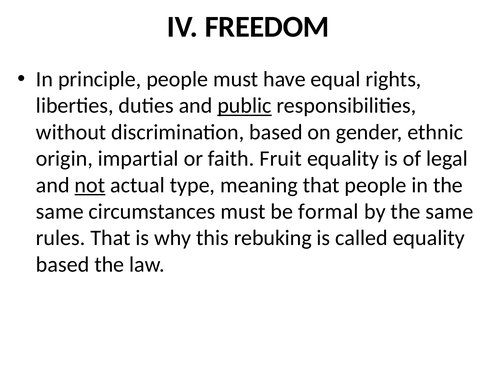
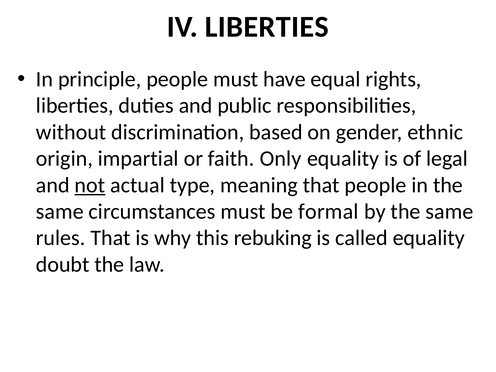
IV FREEDOM: FREEDOM -> LIBERTIES (267, 27)
public underline: present -> none (244, 106)
Fruit: Fruit -> Only (281, 159)
based: based -> doubt (63, 264)
